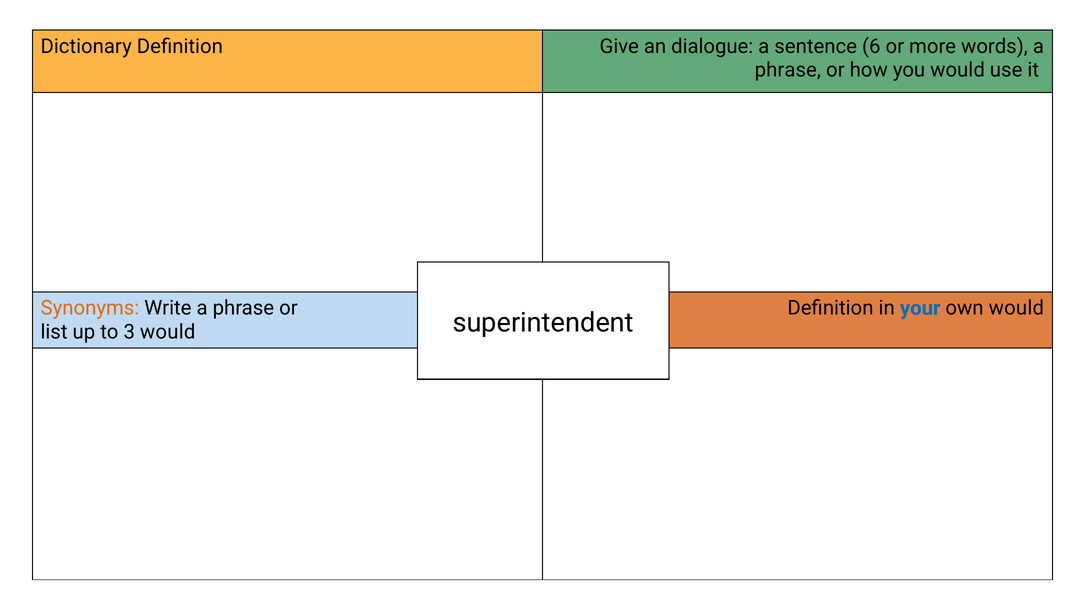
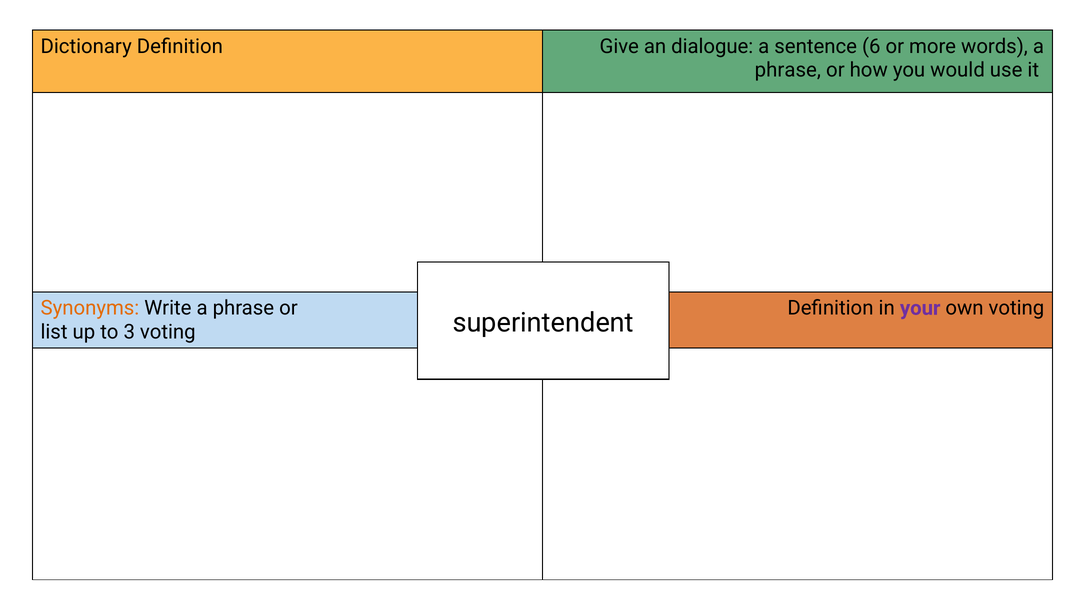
your colour: blue -> purple (920, 308)
own would: would -> voting (1016, 308)
3 would: would -> voting (168, 332)
